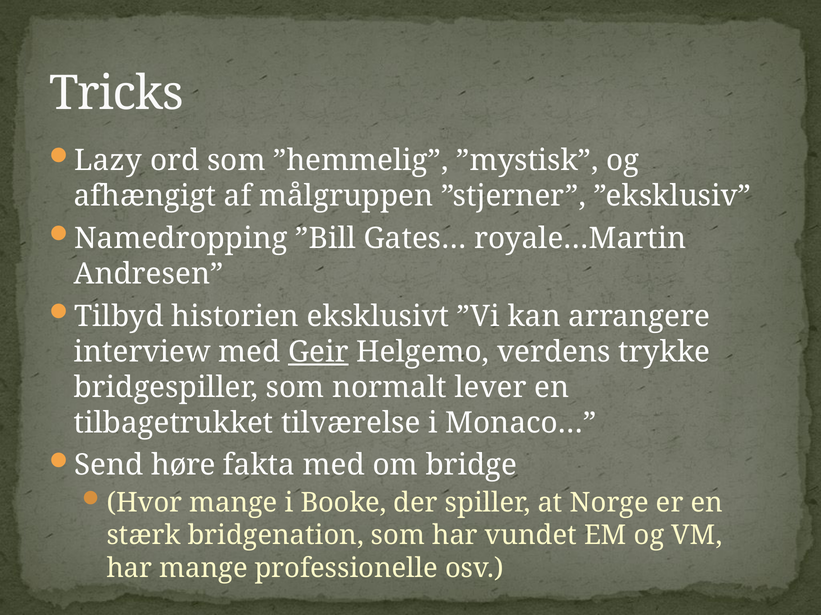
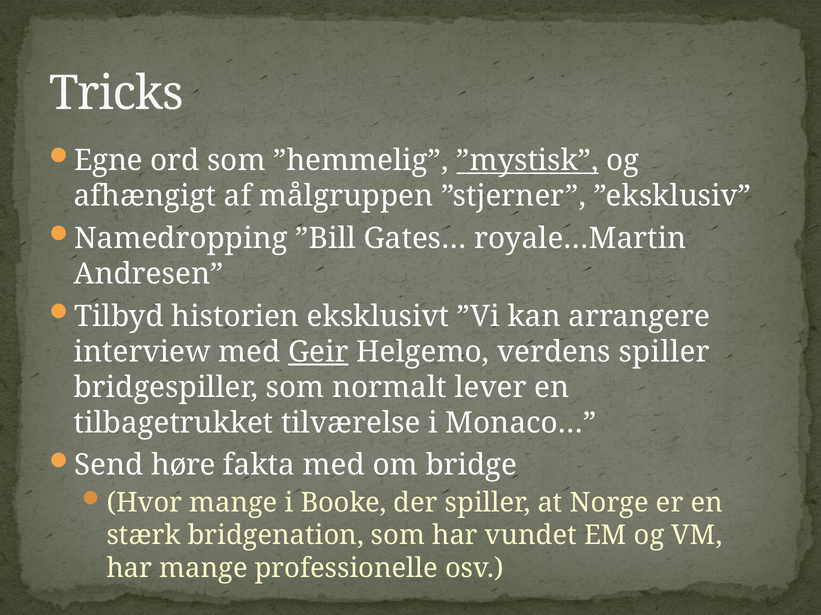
Lazy: Lazy -> Egne (108, 161)
”mystisk underline: none -> present (527, 161)
verdens trykke: trykke -> spiller (664, 352)
